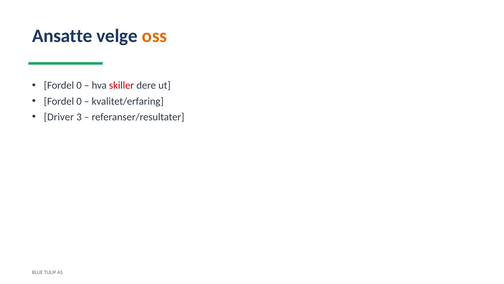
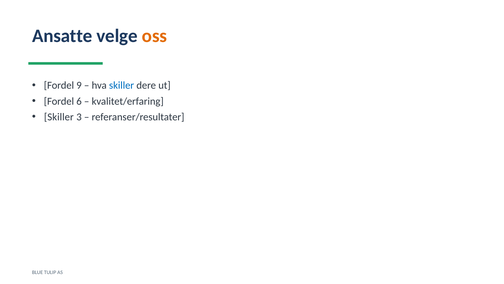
0: 0 -> 9 (79, 85)
skiller colour: red -> blue (122, 85)
0: 0 -> 6 (79, 101)
Driver: Driver -> Skiller (59, 117)
